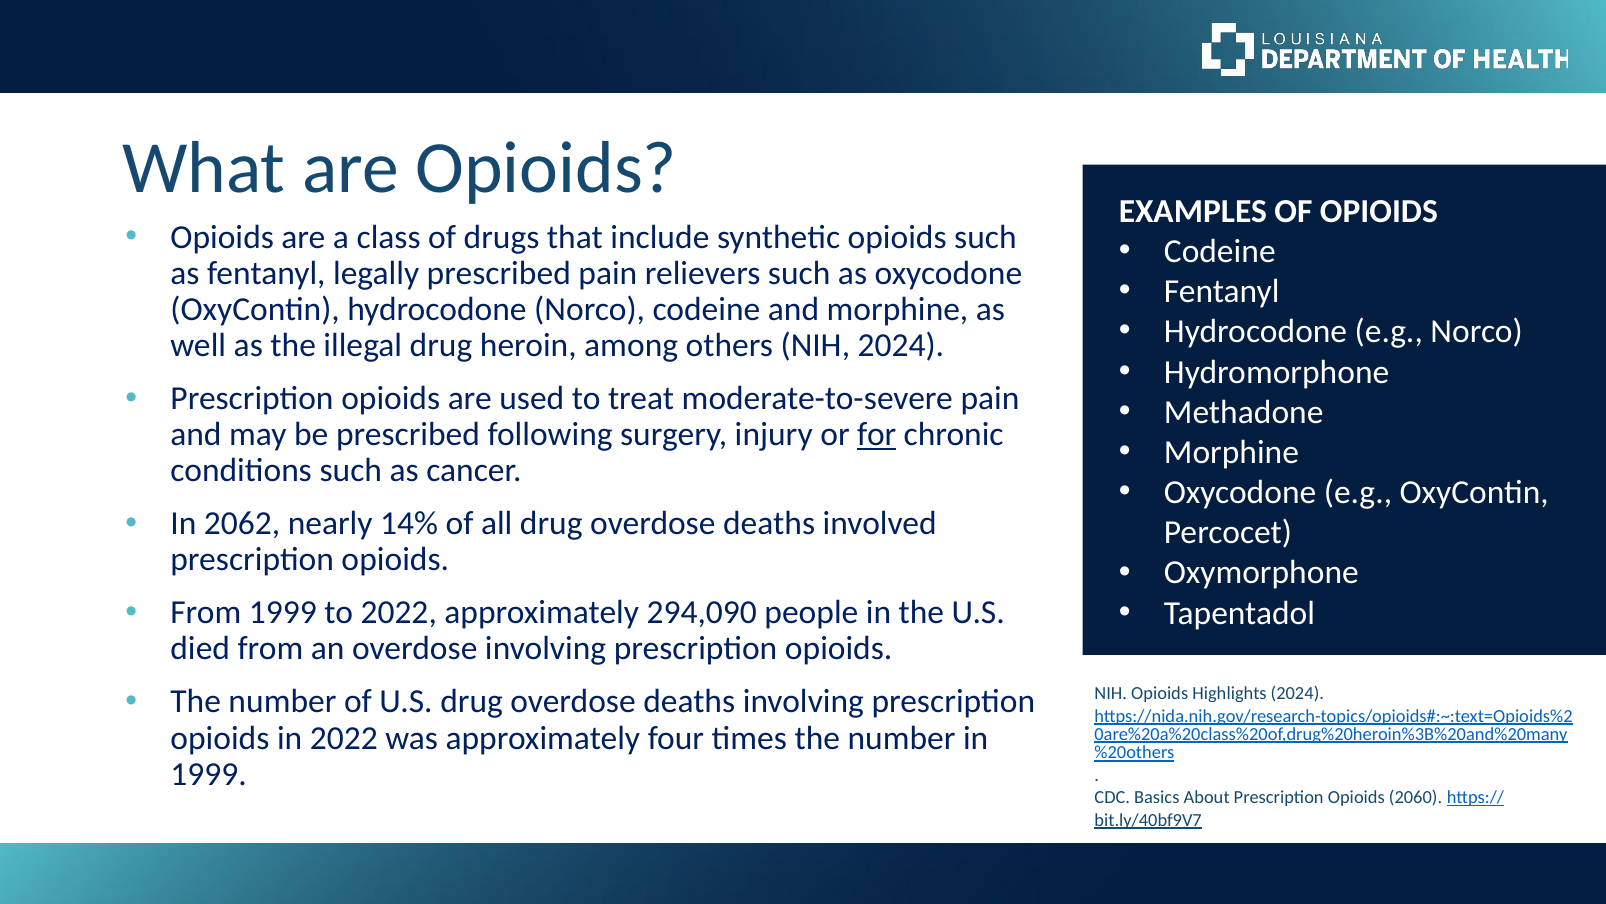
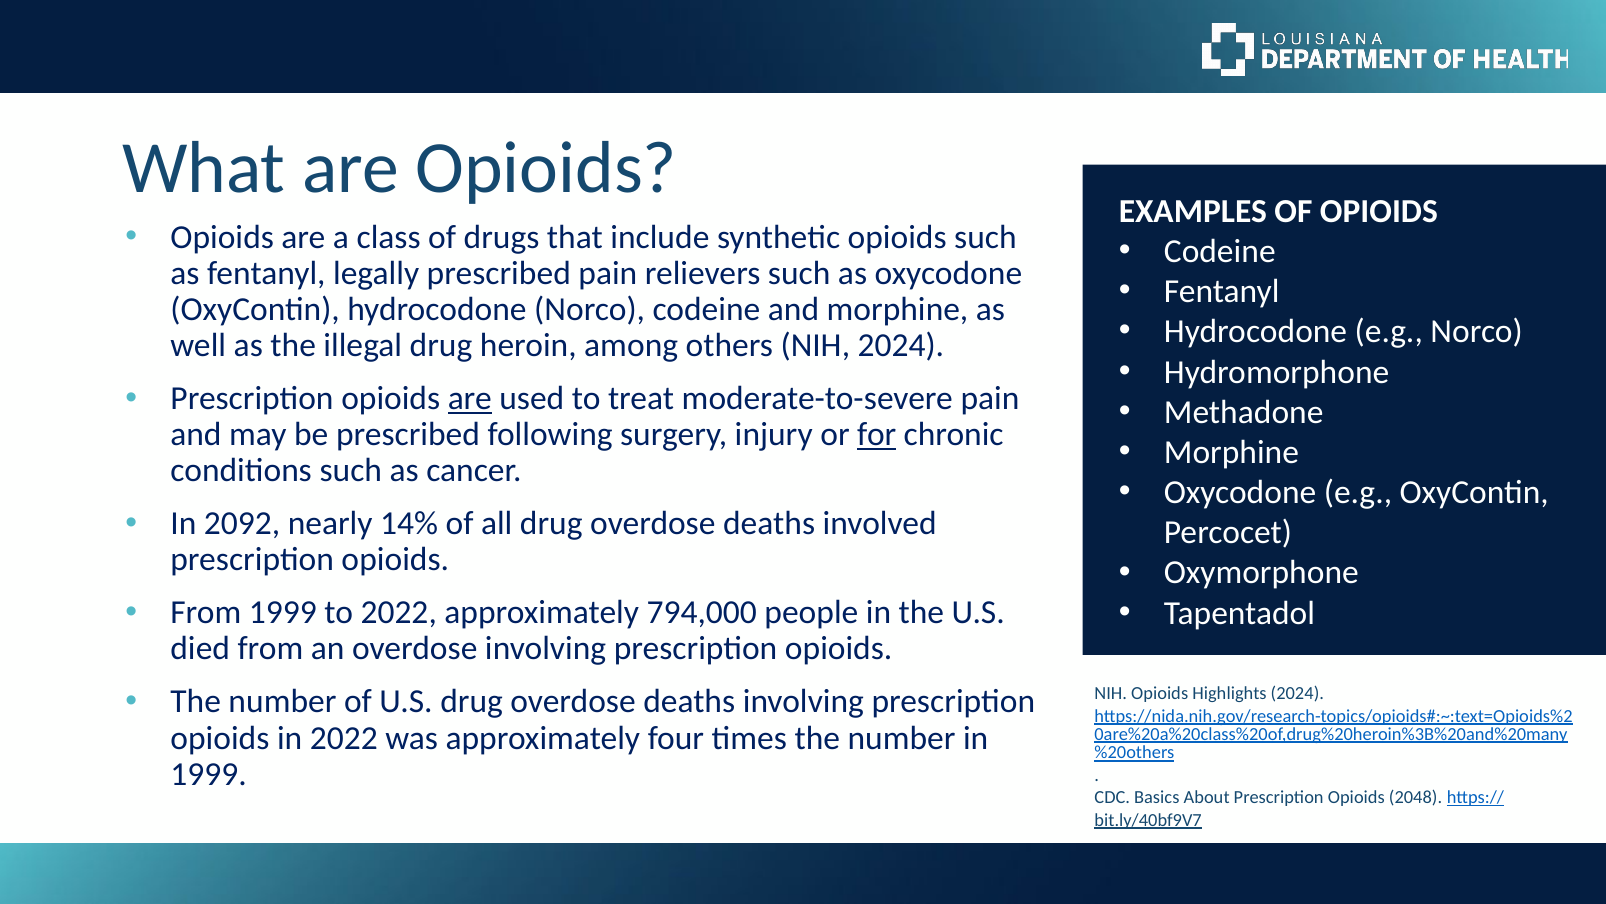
are underline: none -> present (470, 398)
2062: 2062 -> 2092 (242, 523)
294,090: 294,090 -> 794,000 (702, 612)
2060: 2060 -> 2048 (1416, 797)
